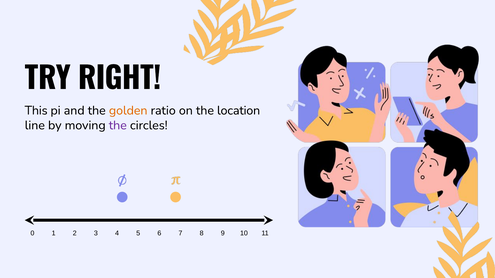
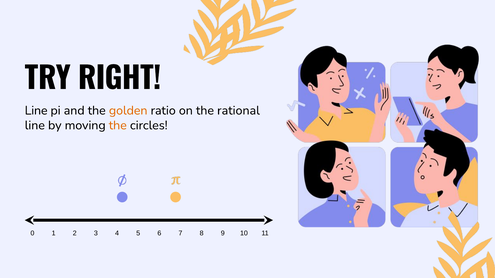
This: This -> Line (36, 111)
location: location -> rational (238, 111)
the colour: purple -> orange (118, 125)
